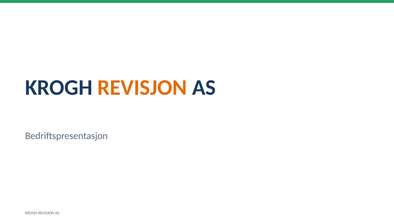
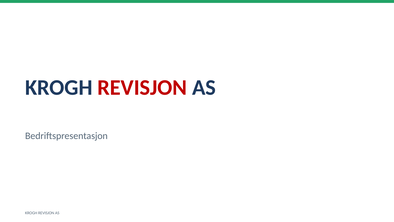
REVISJON colour: orange -> red (142, 87)
